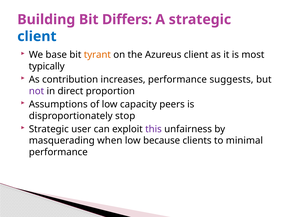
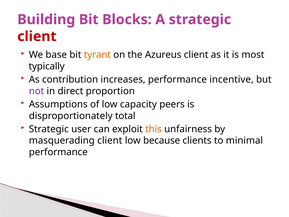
Differs: Differs -> Blocks (127, 20)
client colour: blue -> red (37, 36)
suggests: suggests -> incentive (231, 79)
stop: stop -> total (125, 116)
this colour: purple -> orange (153, 129)
masquerading when: when -> client (110, 140)
